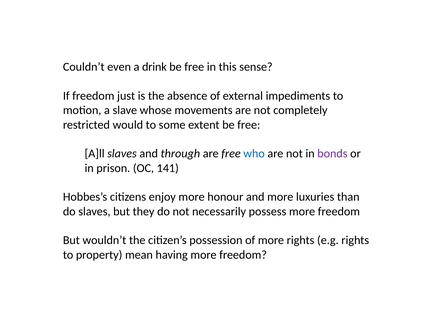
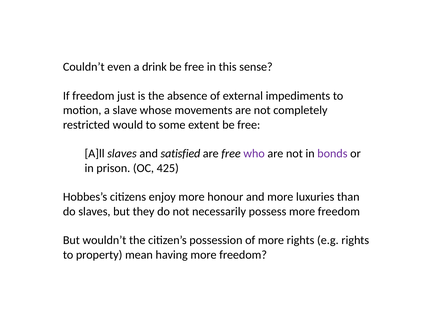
through: through -> satisfied (180, 154)
who colour: blue -> purple (254, 154)
141: 141 -> 425 (168, 168)
